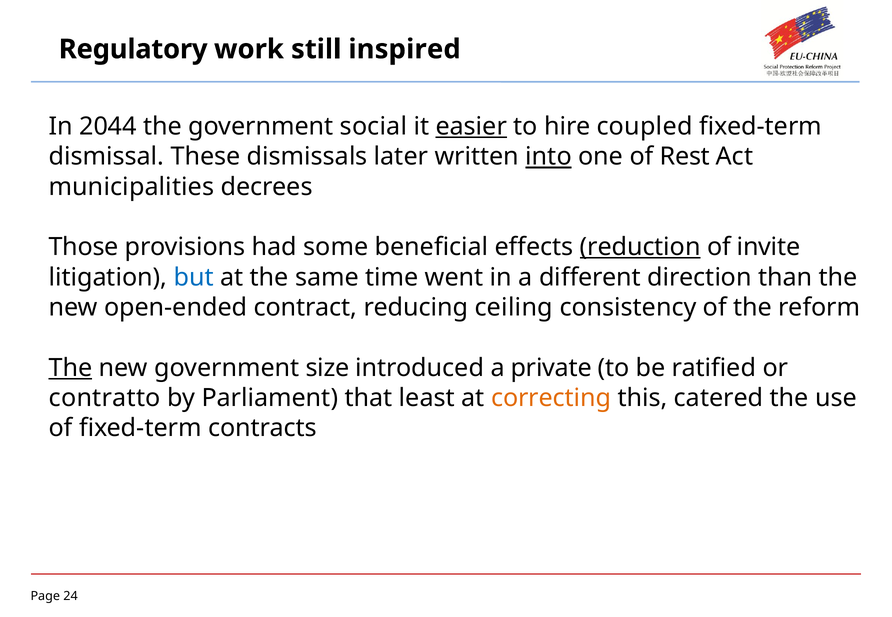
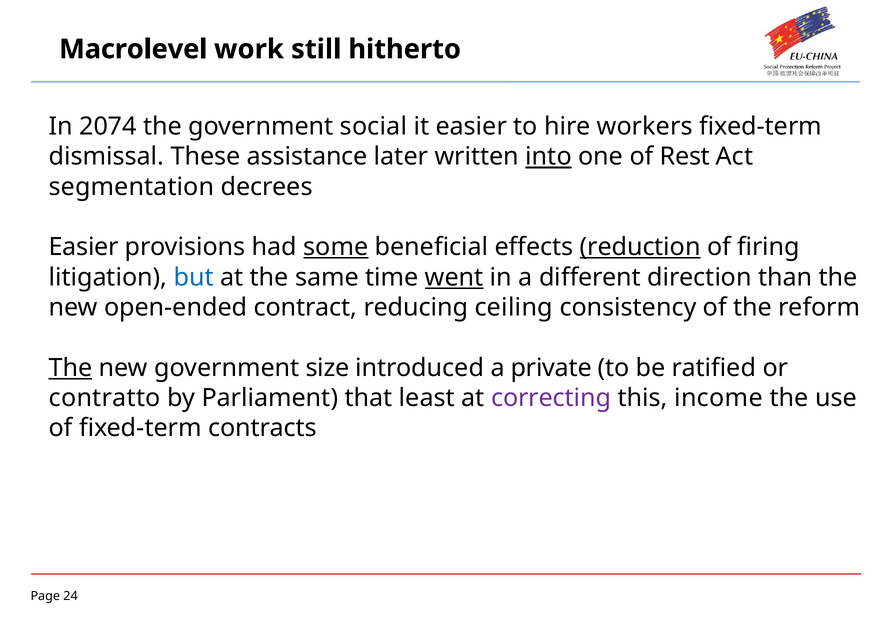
Regulatory: Regulatory -> Macrolevel (133, 49)
inspired: inspired -> hitherto (405, 49)
2044: 2044 -> 2074 (108, 127)
easier underline: present -> none (471, 127)
coupled: coupled -> workers (645, 127)
dismissals: dismissals -> assistance (307, 157)
municipalities: municipalities -> segmentation (131, 187)
Those: Those -> Easier (84, 247)
some underline: none -> present (336, 247)
invite: invite -> firing (769, 247)
went underline: none -> present (454, 278)
correcting colour: orange -> purple (551, 398)
catered: catered -> income (719, 398)
